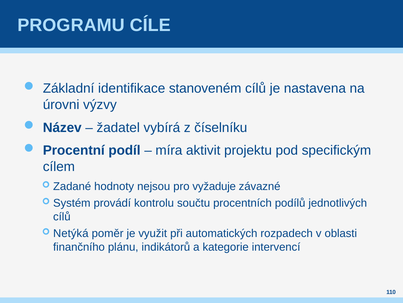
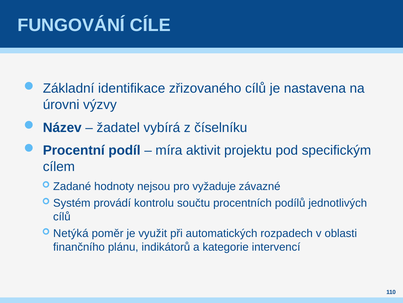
PROGRAMU: PROGRAMU -> FUNGOVÁNÍ (71, 25)
stanoveném: stanoveném -> zřizovaného (205, 88)
